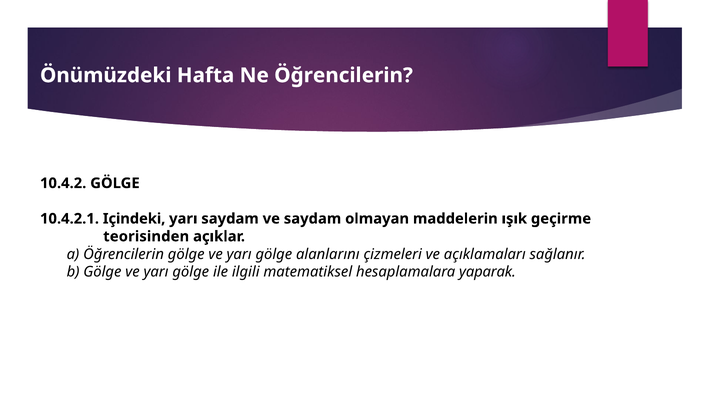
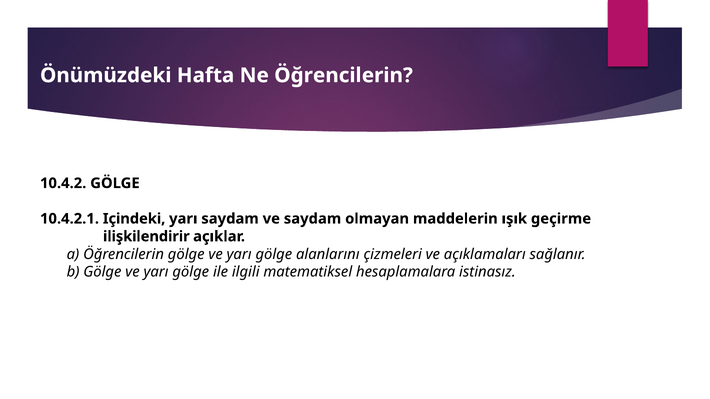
teorisinden: teorisinden -> ilişkilendirir (146, 237)
yaparak: yaparak -> istinasız (487, 272)
